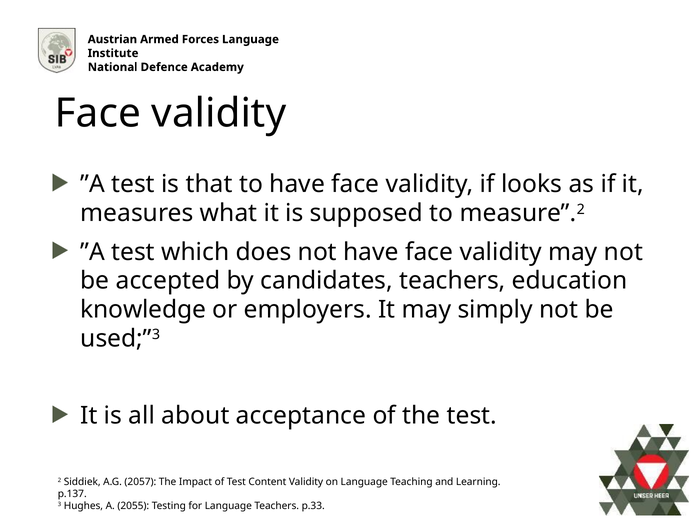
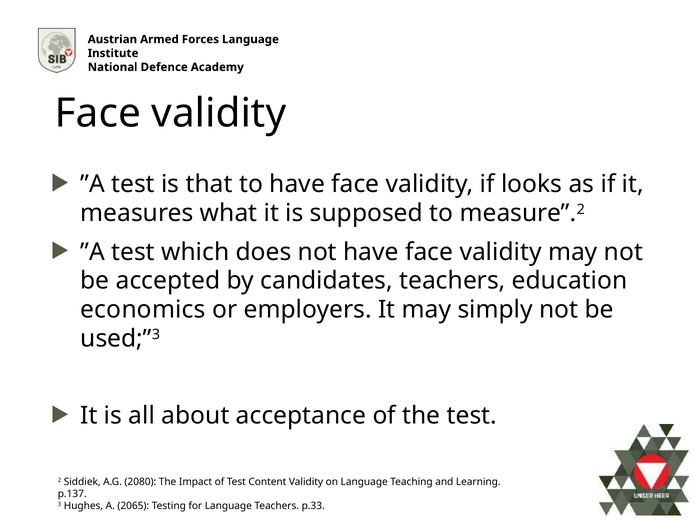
knowledge: knowledge -> economics (143, 310)
2057: 2057 -> 2080 (140, 482)
2055: 2055 -> 2065 (133, 506)
